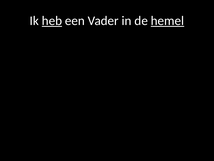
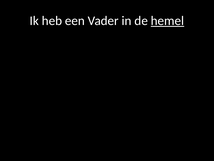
heb underline: present -> none (52, 21)
